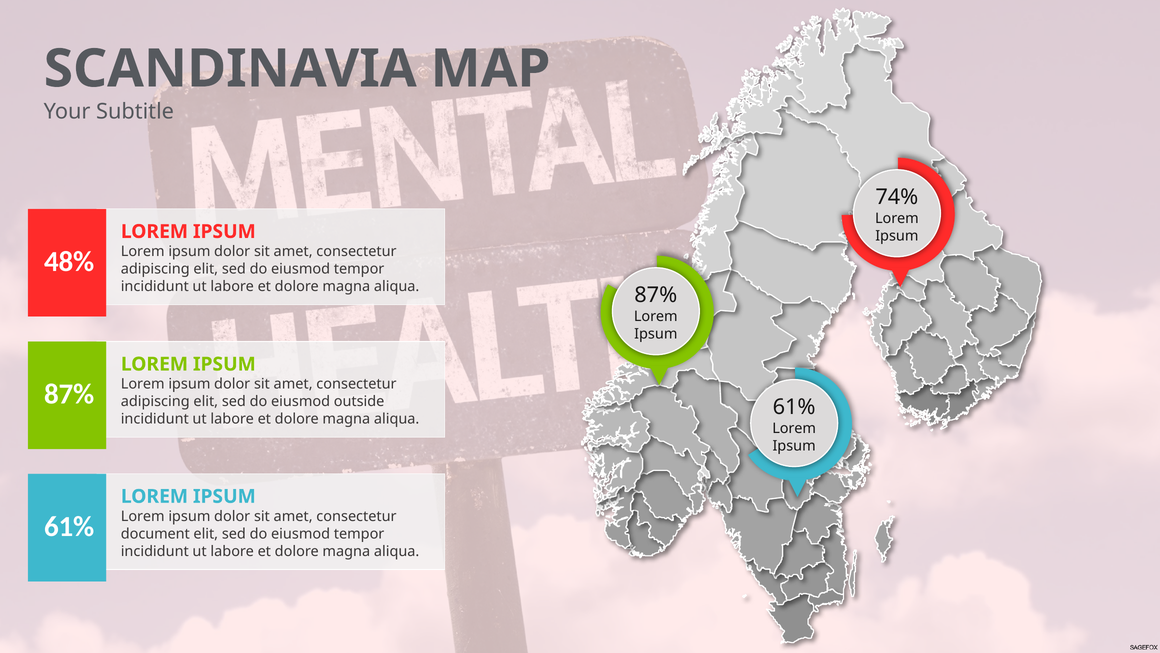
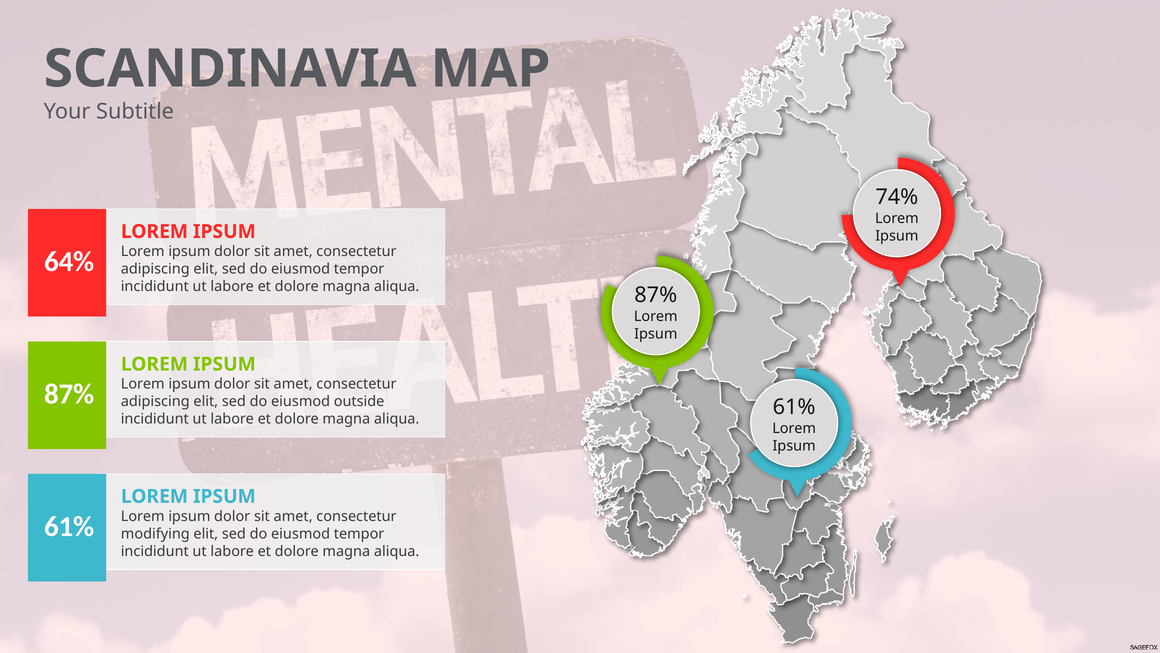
48%: 48% -> 64% (69, 262)
document: document -> modifying (155, 533)
